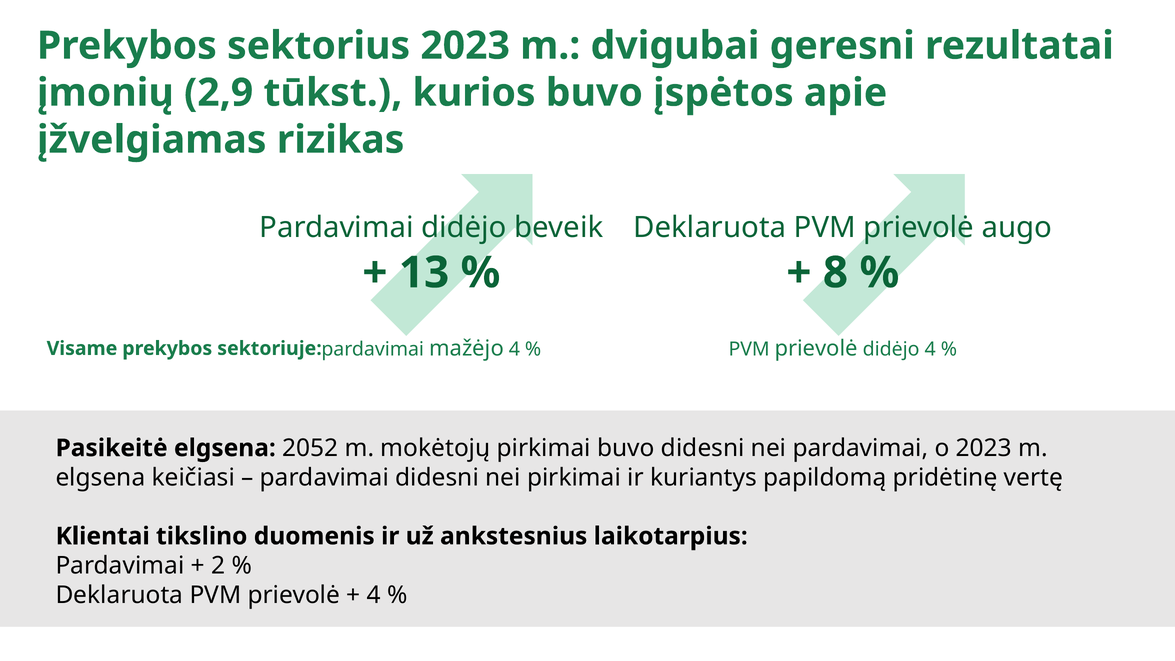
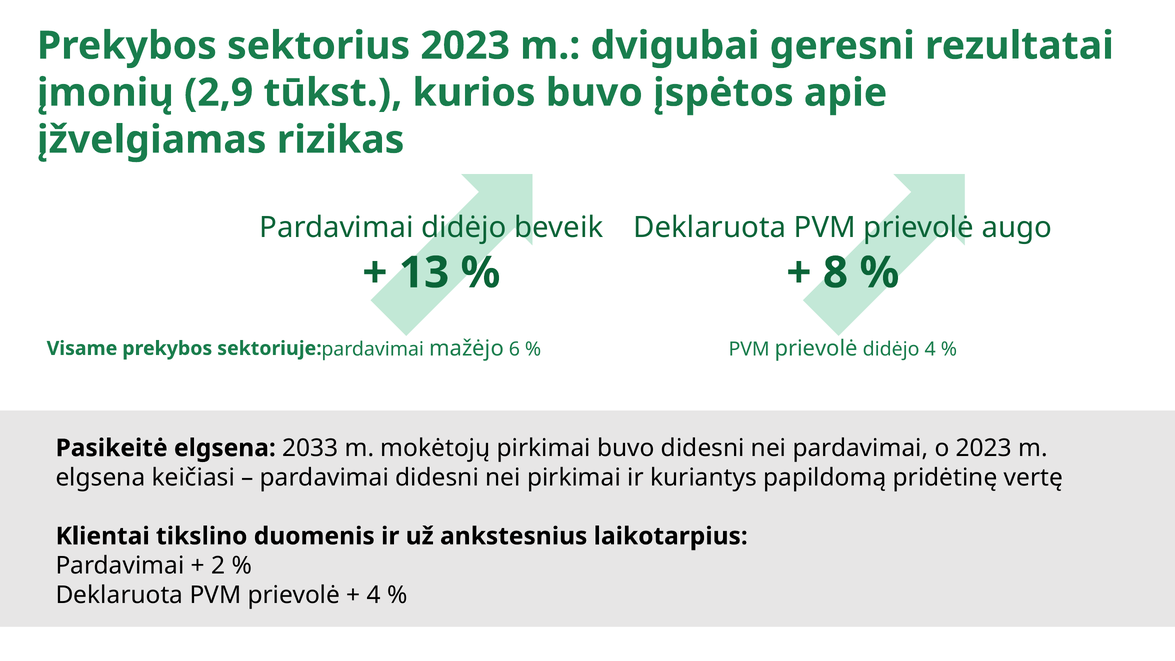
mažėjo 4: 4 -> 6 (514, 349)
2052: 2052 -> 2033 (310, 448)
